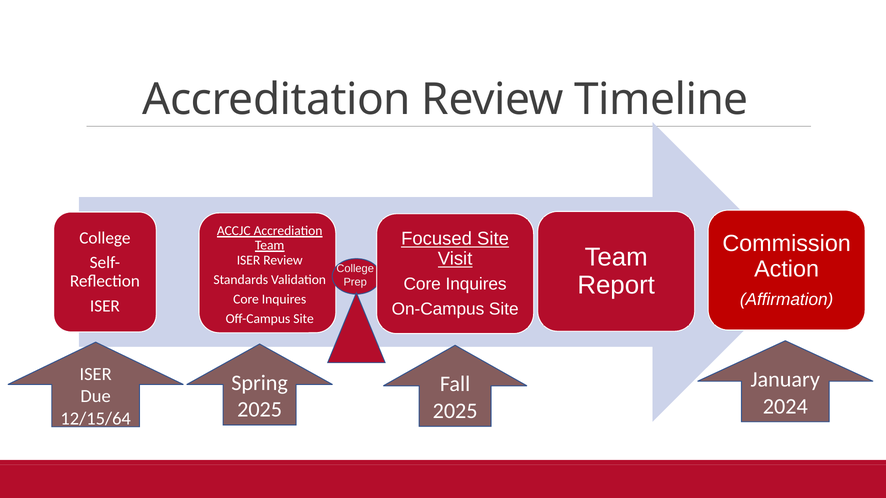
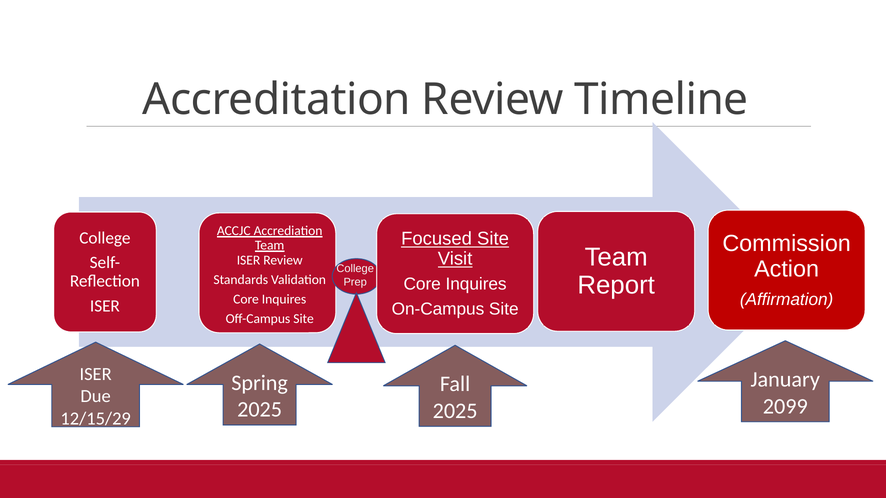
2024: 2024 -> 2099 (785, 407)
12/15/64: 12/15/64 -> 12/15/29 (96, 419)
